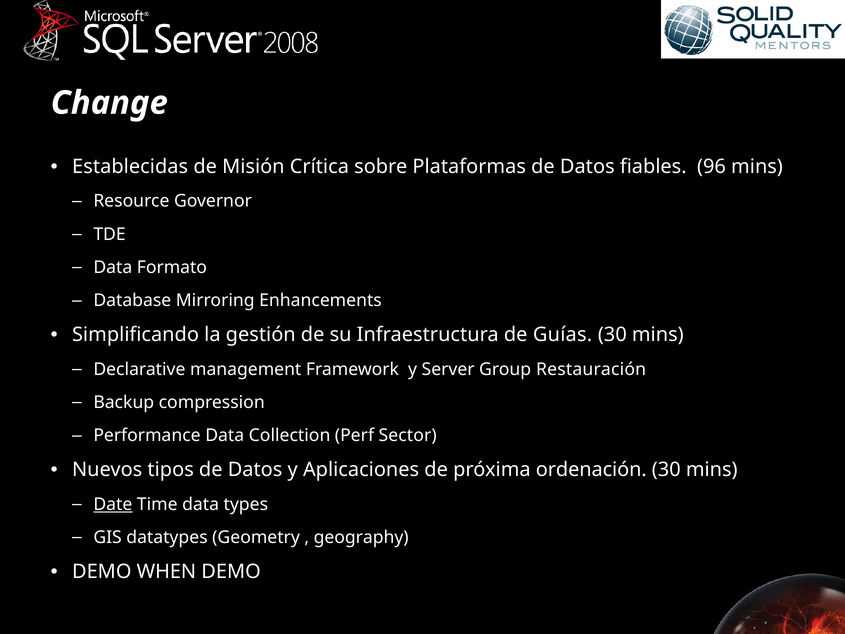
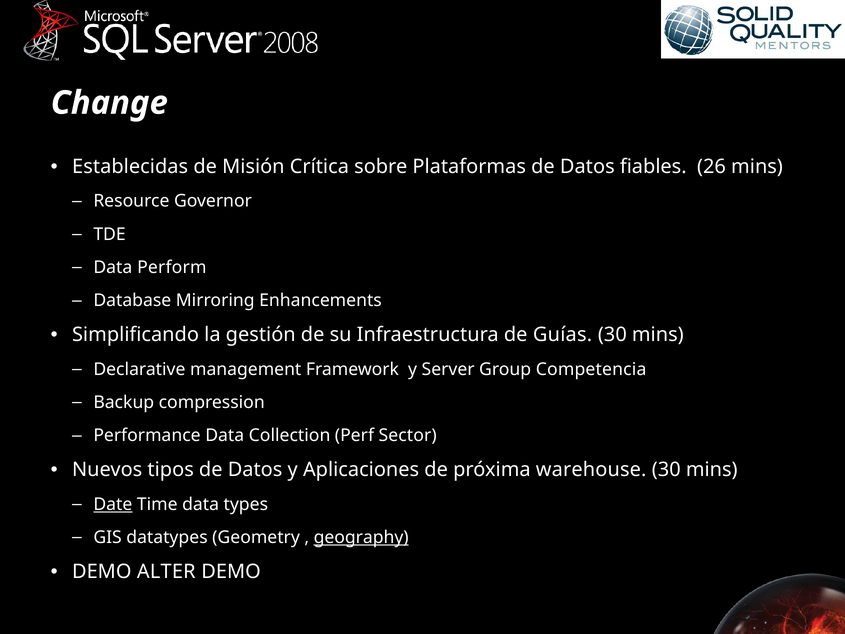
96: 96 -> 26 (711, 167)
Formato: Formato -> Perform (172, 267)
Restauración: Restauración -> Competencia (591, 369)
ordenación: ordenación -> warehouse (591, 470)
geography underline: none -> present (361, 537)
WHEN: WHEN -> ALTER (166, 572)
